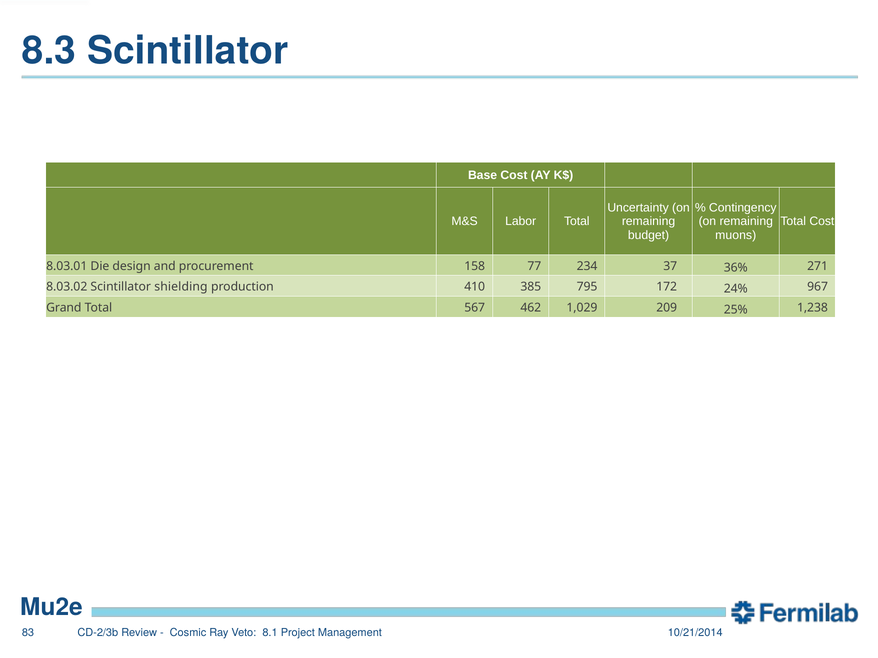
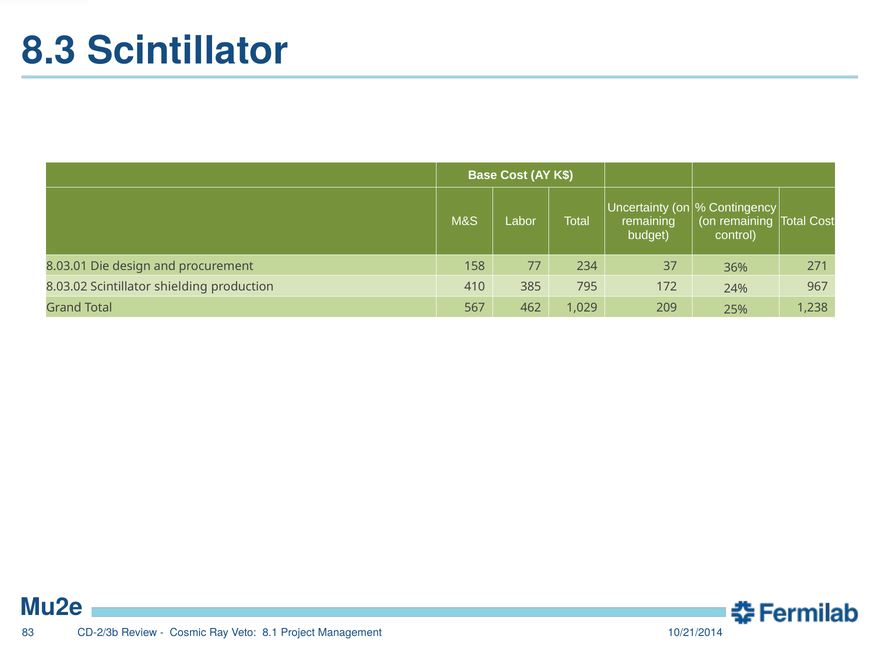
muons: muons -> control (736, 235)
